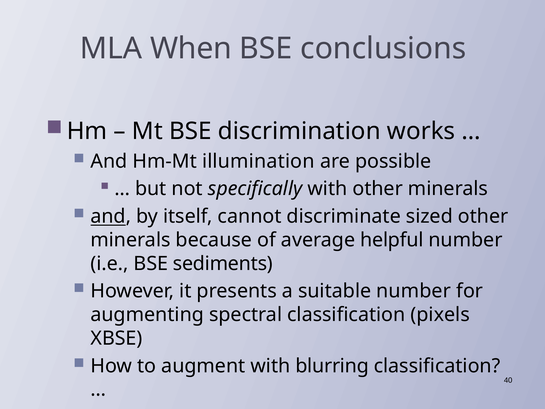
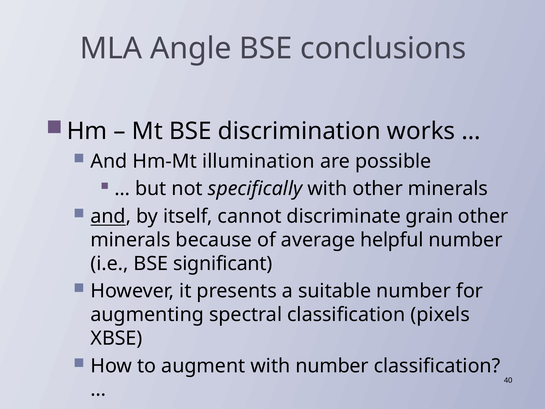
When: When -> Angle (191, 48)
sized: sized -> grain (429, 216)
sediments: sediments -> significant (223, 263)
with blurring: blurring -> number (332, 366)
